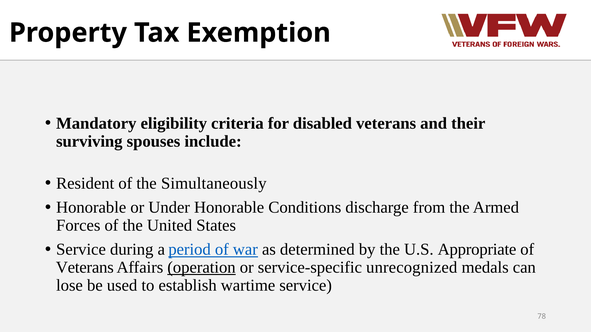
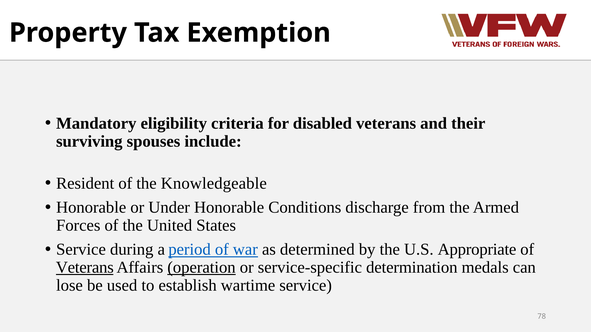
Simultaneously: Simultaneously -> Knowledgeable (214, 184)
Veterans underline: none -> present (85, 268)
unrecognized: unrecognized -> determination (412, 268)
